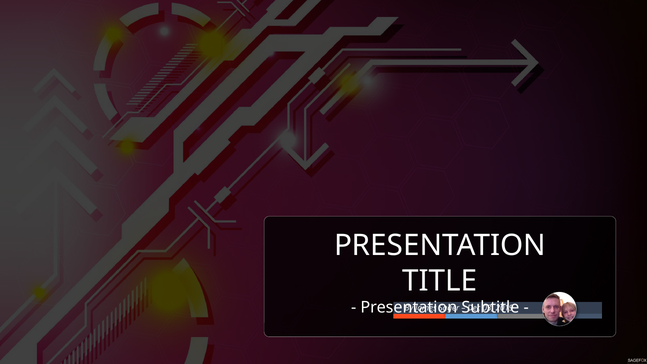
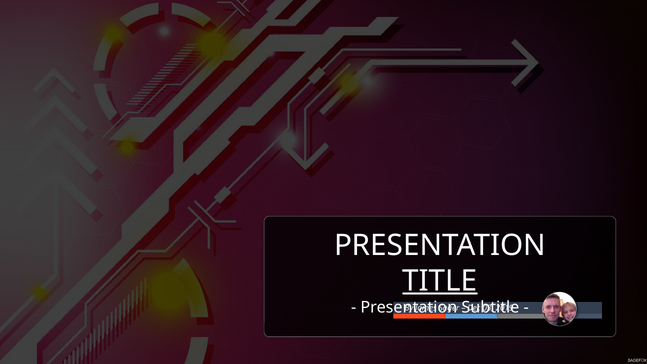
TITLE underline: none -> present (440, 281)
